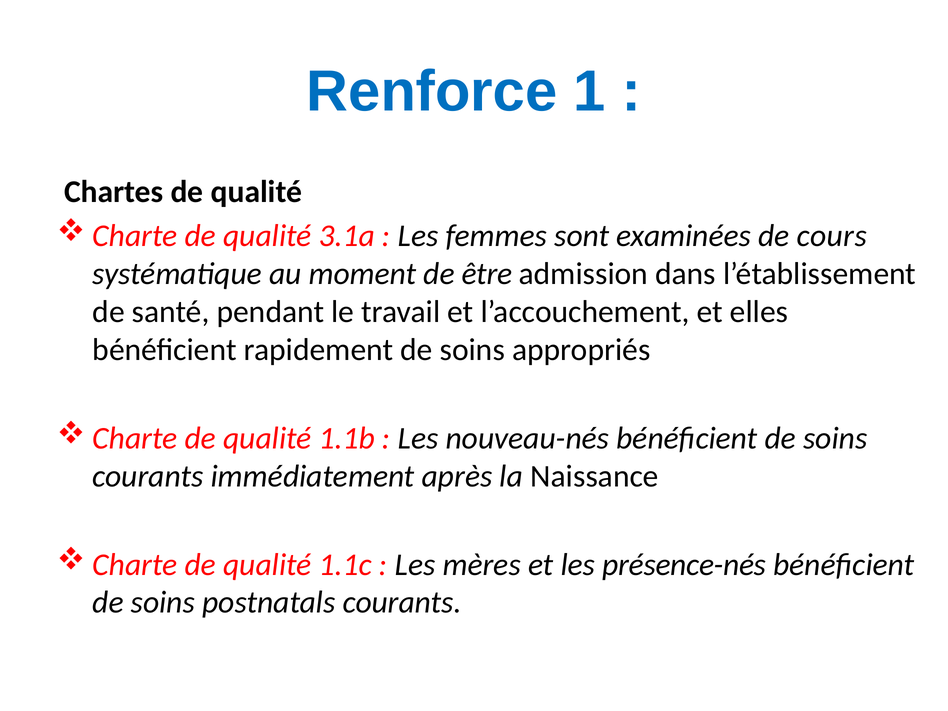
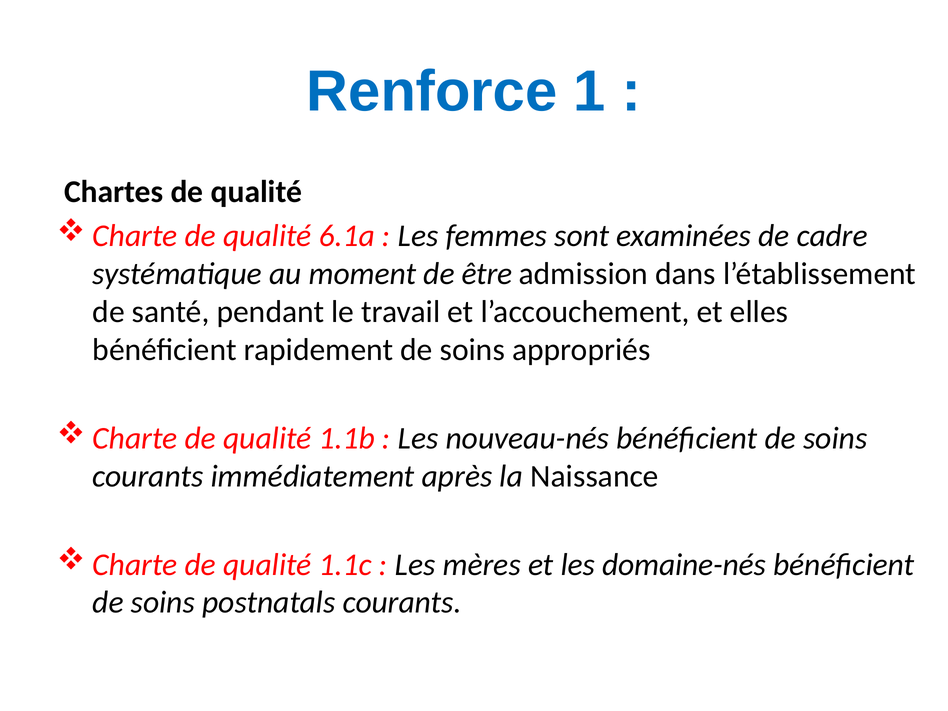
3.1a: 3.1a -> 6.1a (347, 236)
cours: cours -> cadre (832, 236)
présence-nés: présence-nés -> domaine-nés (684, 565)
